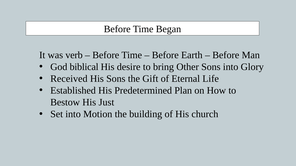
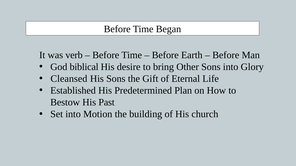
Received: Received -> Cleansed (69, 79)
Just: Just -> Past (107, 103)
